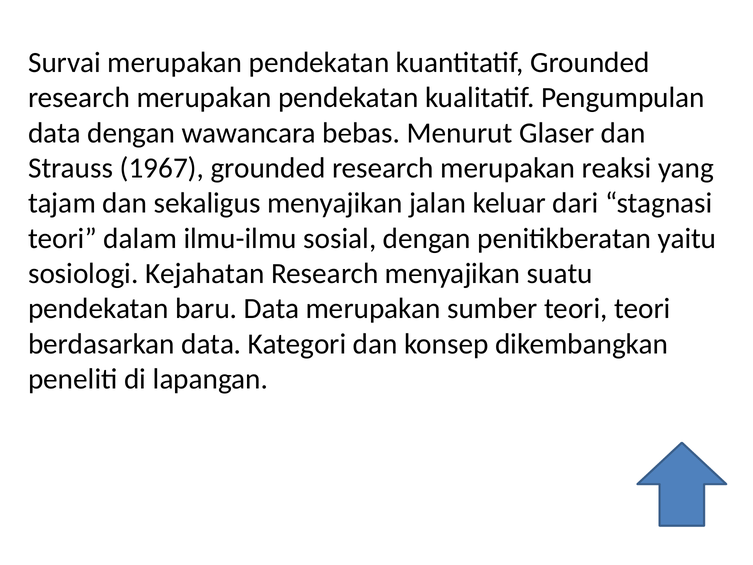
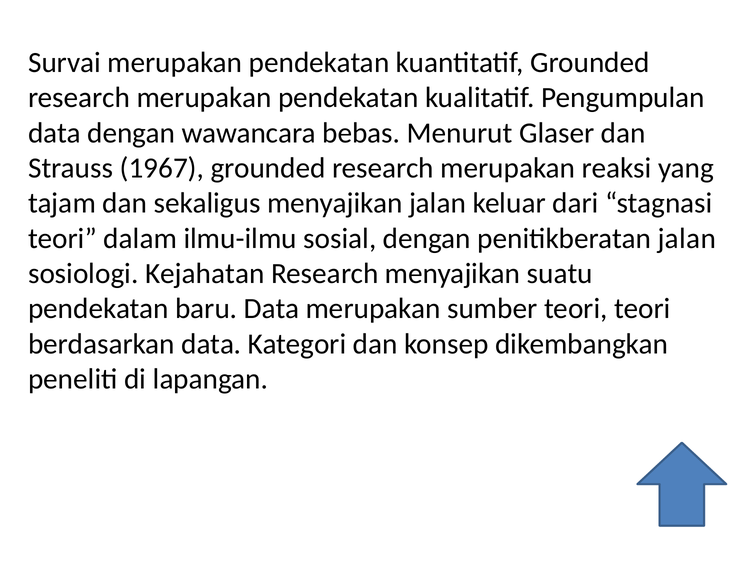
penitikberatan yaitu: yaitu -> jalan (687, 238)
